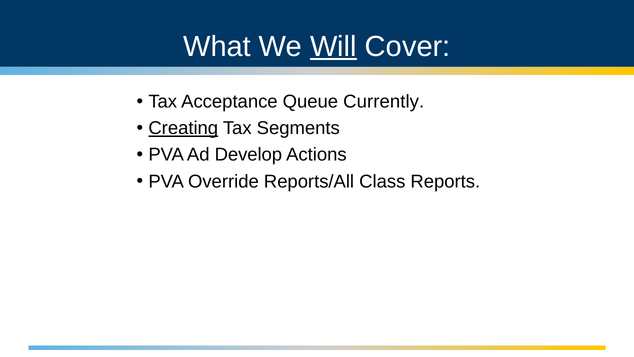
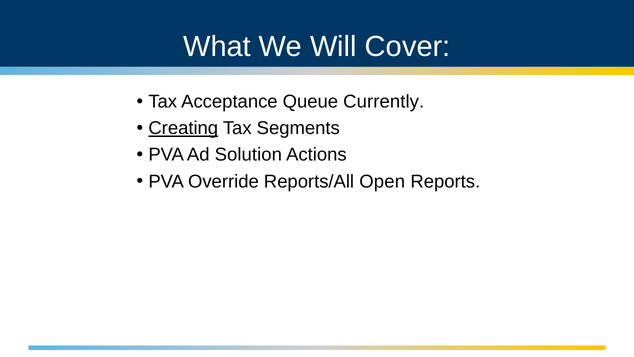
Will underline: present -> none (333, 46)
Develop: Develop -> Solution (248, 155)
Class: Class -> Open (382, 181)
